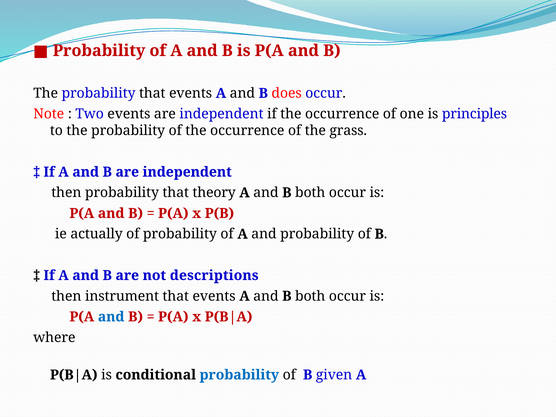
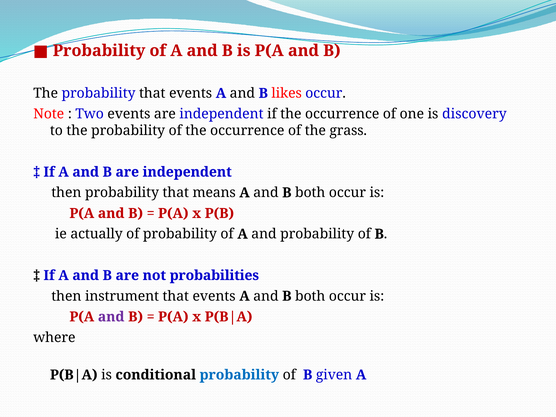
does: does -> likes (287, 93)
principles: principles -> discovery (474, 114)
theory: theory -> means (214, 193)
descriptions: descriptions -> probabilities (214, 275)
and colour: blue -> purple (111, 317)
